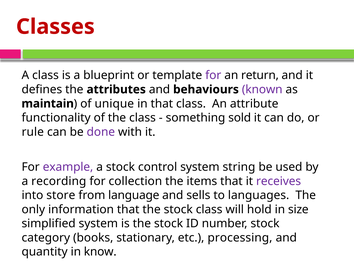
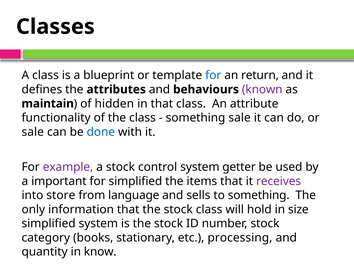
Classes colour: red -> black (55, 27)
for colour: purple -> blue (213, 75)
unique: unique -> hidden (114, 104)
something sold: sold -> sale (240, 118)
rule: rule -> sale (33, 132)
done colour: purple -> blue (101, 132)
string: string -> getter (239, 167)
recording: recording -> important (59, 181)
for collection: collection -> simplified (135, 181)
to languages: languages -> something (259, 196)
